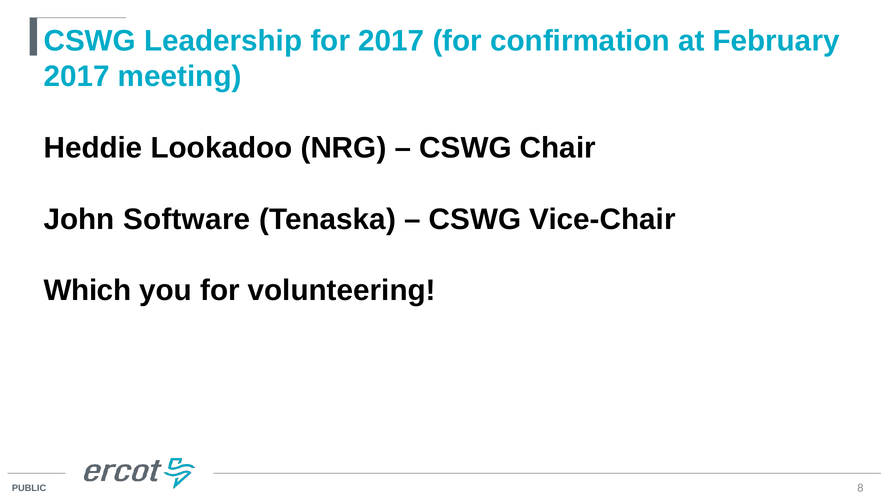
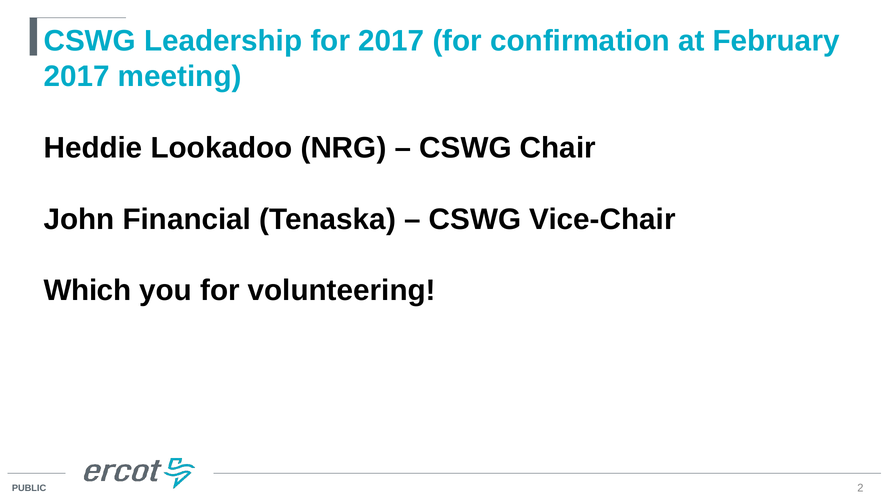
Software: Software -> Financial (187, 219)
8: 8 -> 2 (860, 487)
